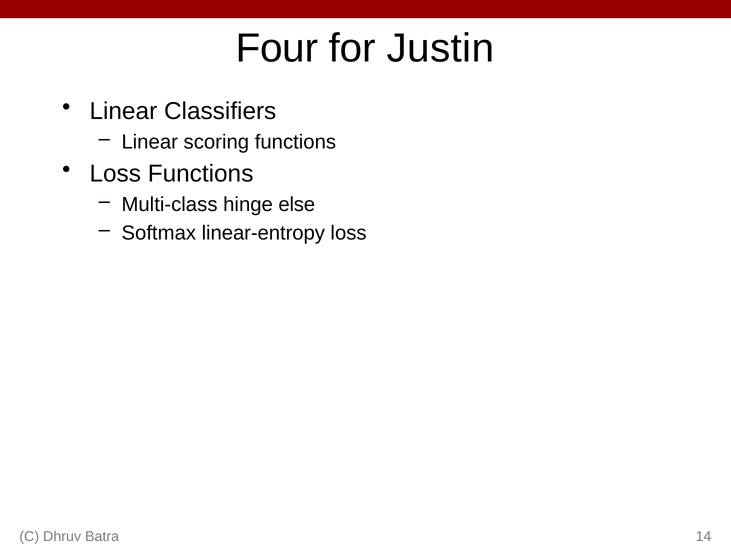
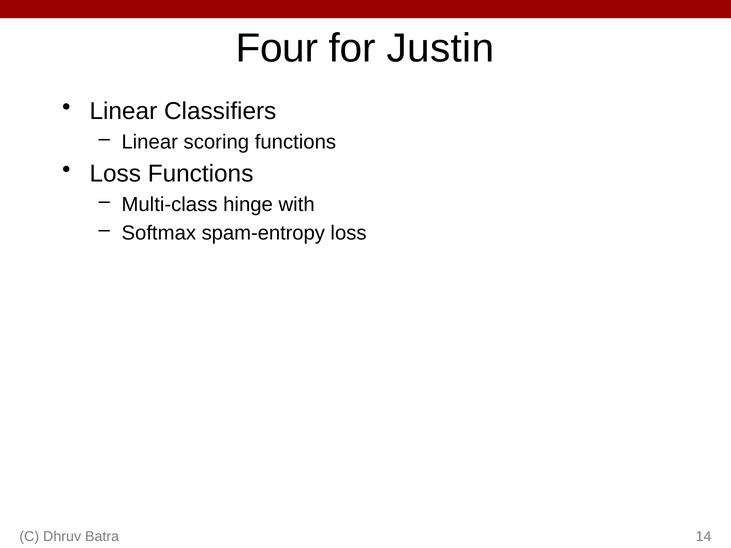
else: else -> with (297, 204)
linear-entropy: linear-entropy -> spam-entropy (263, 233)
